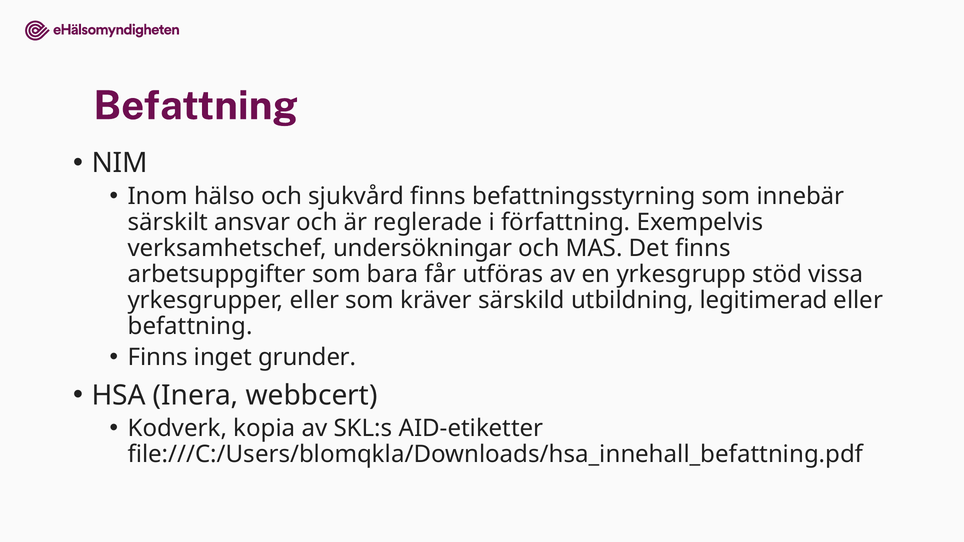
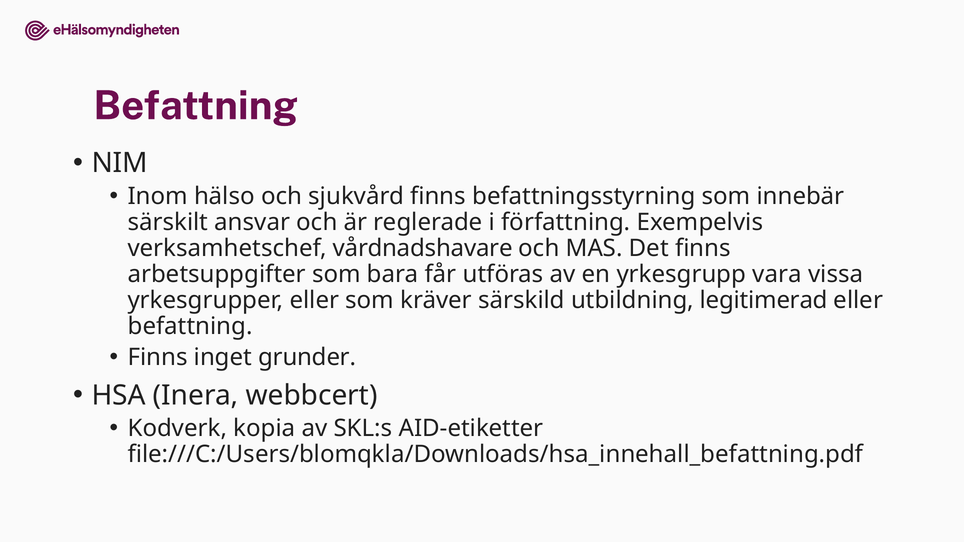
undersökningar: undersökningar -> vårdnadshavare (423, 248)
stöd: stöd -> vara (777, 274)
